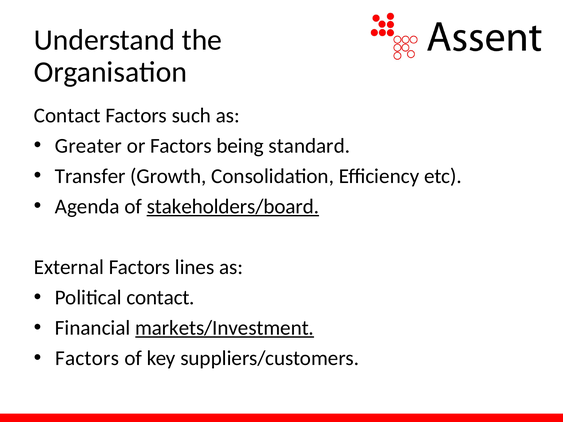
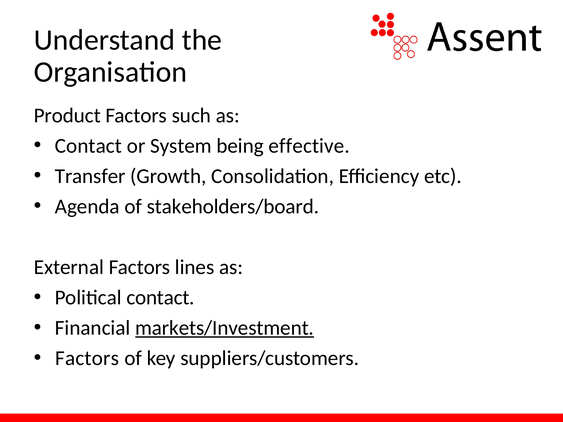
Contact: Contact -> Product (67, 115)
Greater: Greater -> Contact (88, 146)
or Factors: Factors -> System (181, 146)
standard: standard -> effective (309, 146)
stakeholders/board underline: present -> none (233, 207)
